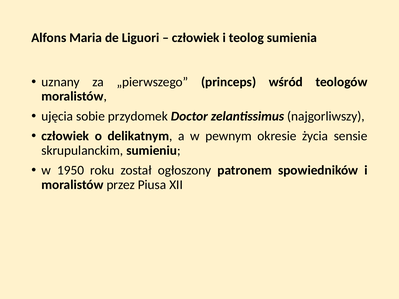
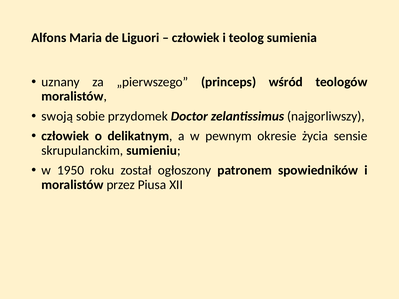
ujęcia: ujęcia -> swoją (57, 116)
